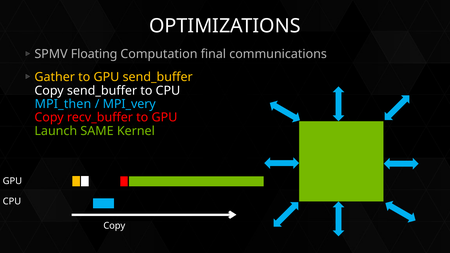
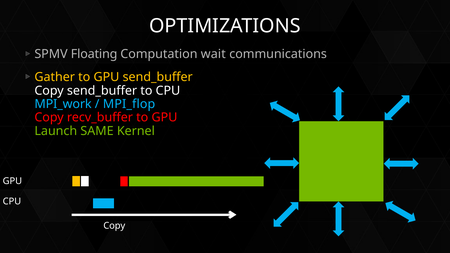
final: final -> wait (213, 54)
MPI_then: MPI_then -> MPI_work (63, 104)
MPI_very: MPI_very -> MPI_flop (129, 104)
